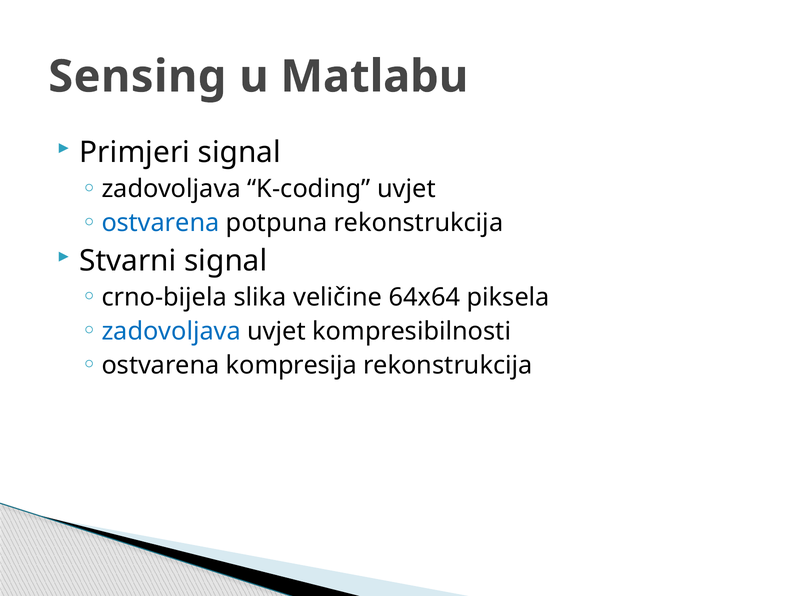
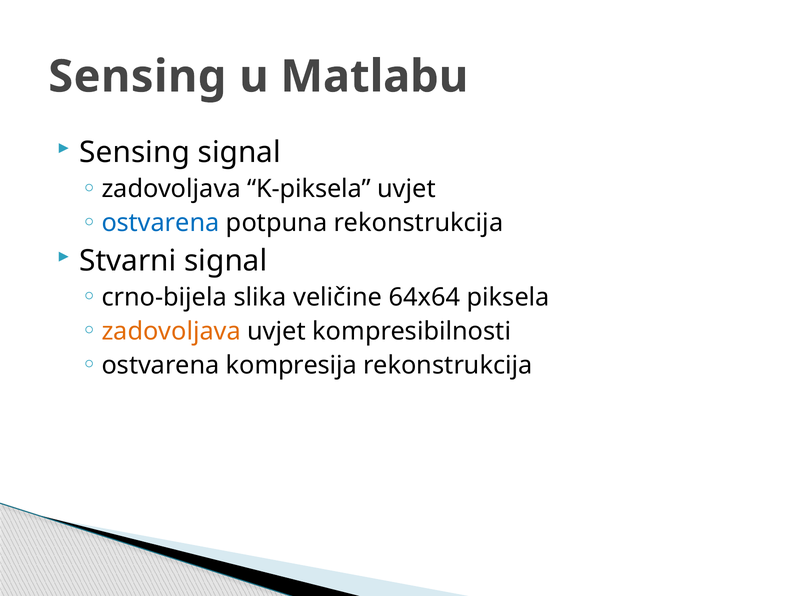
Primjeri: Primjeri -> Sensing (135, 153)
K-coding: K-coding -> K-piksela (309, 189)
zadovoljava colour: blue -> orange (171, 331)
